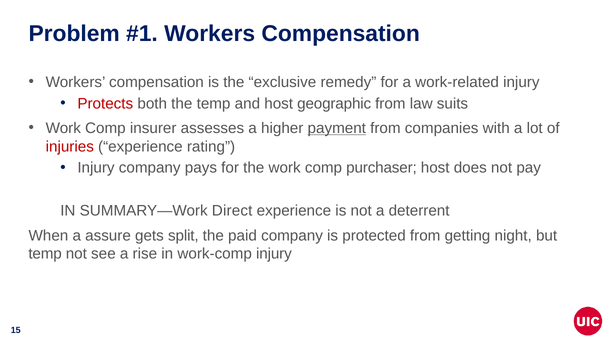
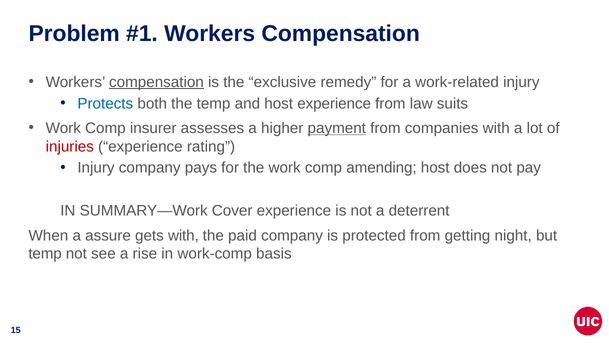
compensation underline: none -> present (156, 82)
Protects colour: red -> blue (105, 103)
host geographic: geographic -> experience (334, 103)
purchaser: purchaser -> amending (381, 168)
Direct: Direct -> Cover (232, 211)
gets split: split -> with (183, 235)
work-comp injury: injury -> basis (274, 254)
